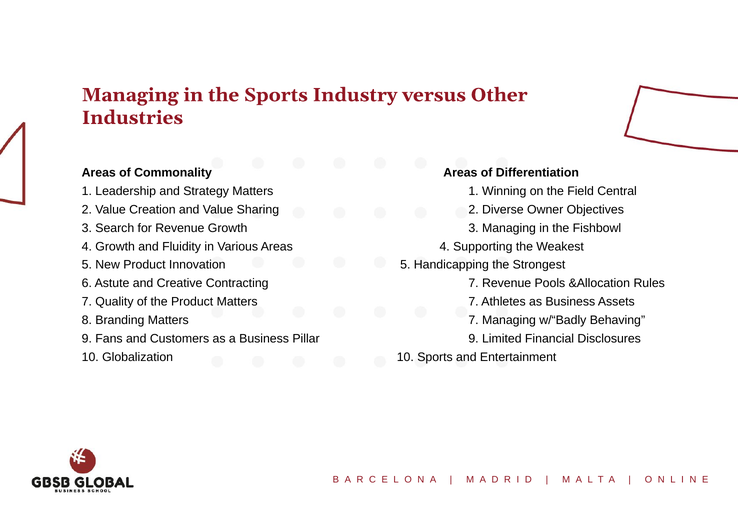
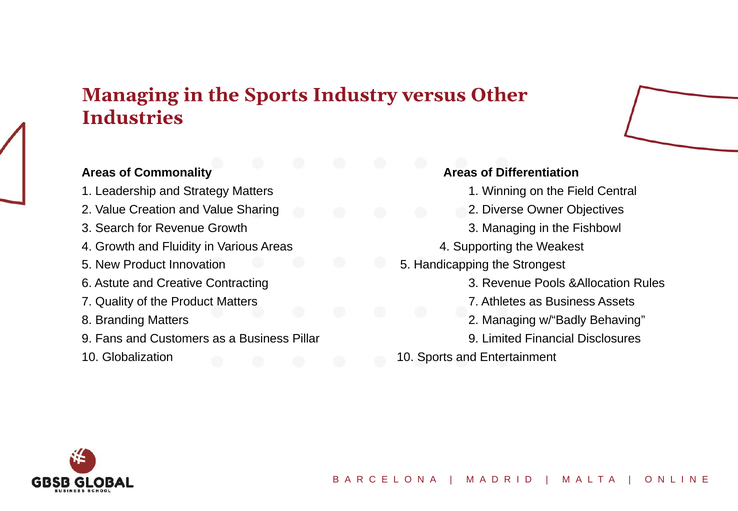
Contracting 7: 7 -> 3 (474, 283)
Branding Matters 7: 7 -> 2 (474, 320)
